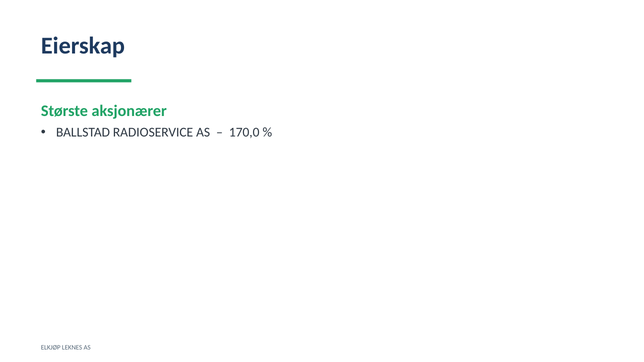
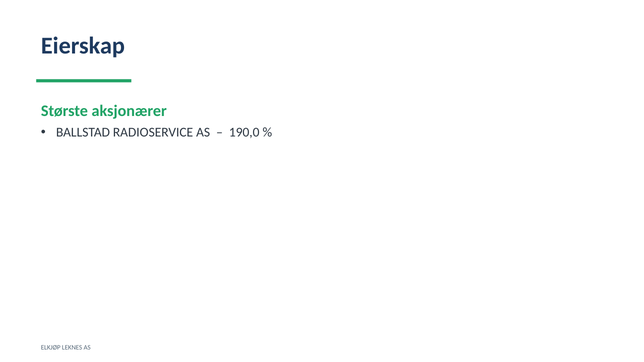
170,0: 170,0 -> 190,0 (244, 132)
